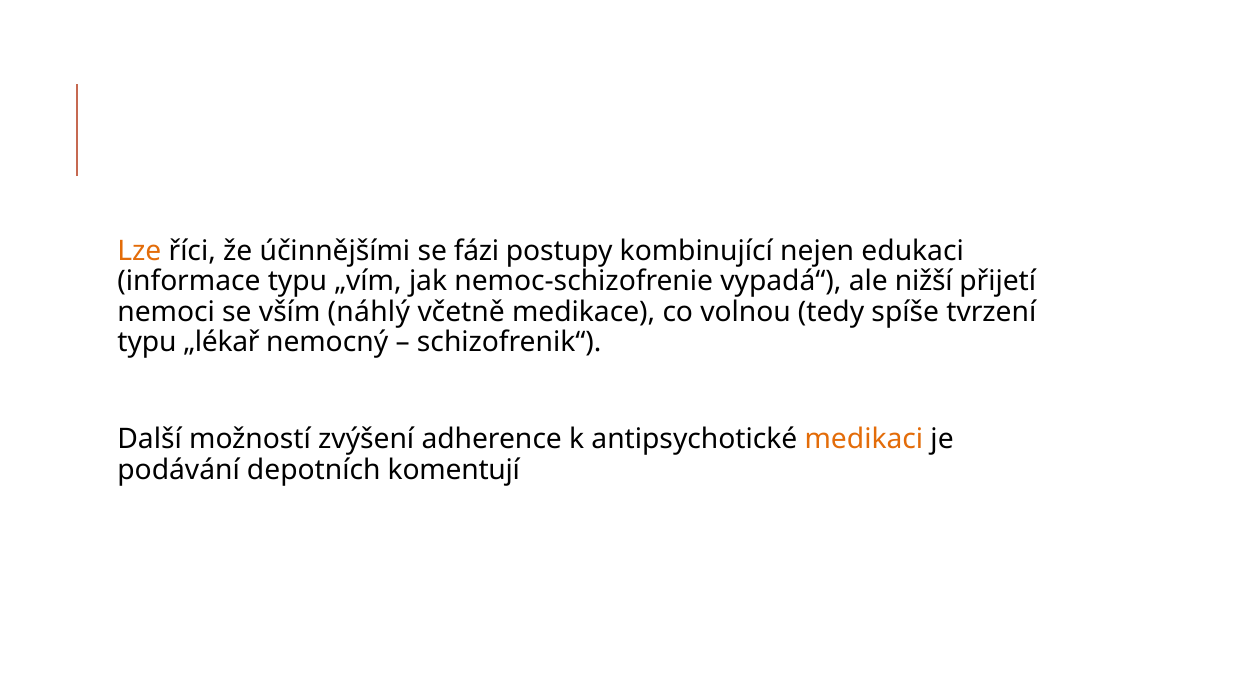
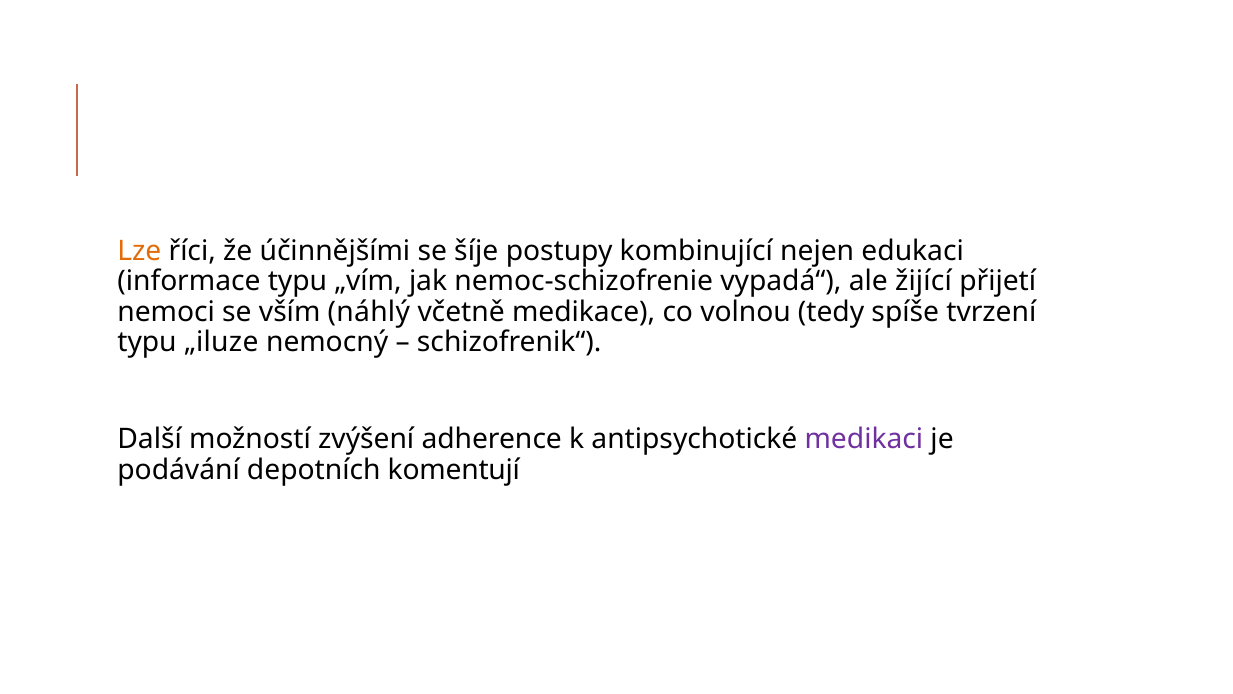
fázi: fázi -> šíje (476, 251)
nižší: nižší -> žijící (923, 281)
„lékař: „lékař -> „iluze (221, 342)
medikaci colour: orange -> purple (864, 439)
